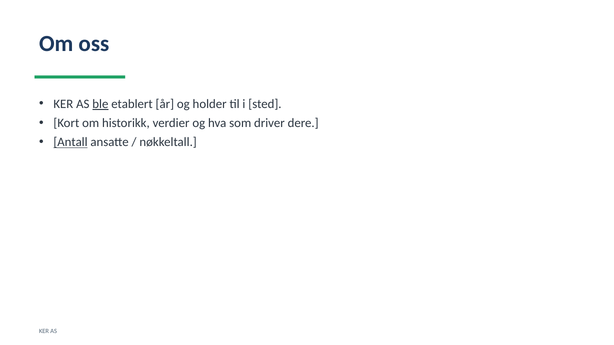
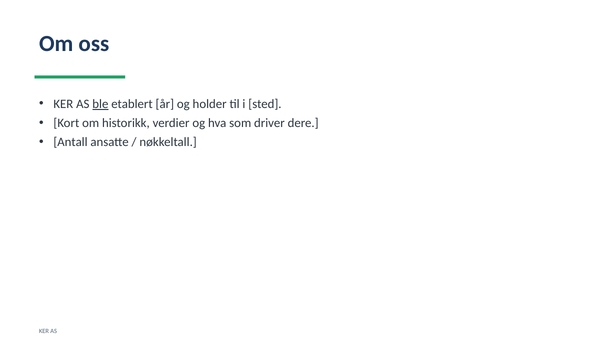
Antall underline: present -> none (71, 142)
